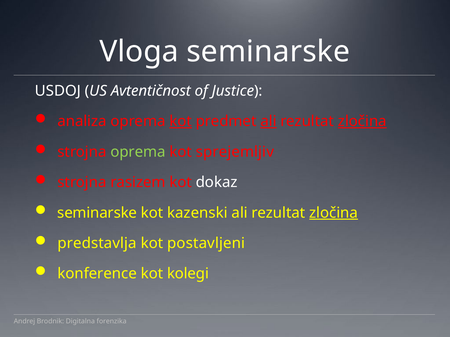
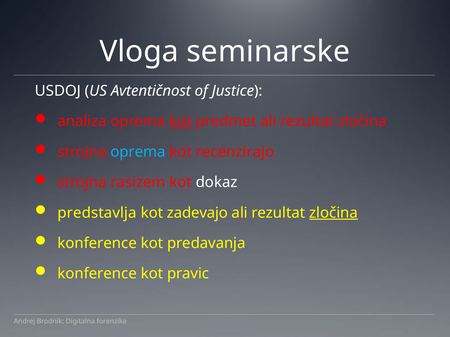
ali underline: present -> none (268, 122)
zločina underline: present -> none (362, 122)
oprema colour: light green -> light blue (138, 152)
sprejemljiv: sprejemljiv -> recenzirajo (235, 152)
seminarske: seminarske -> predstavlja (97, 213)
kazenski: kazenski -> zadevajo (197, 213)
predstavlja: predstavlja -> konference (97, 244)
postavljeni: postavljeni -> predavanja (206, 244)
kolegi: kolegi -> pravic (188, 274)
